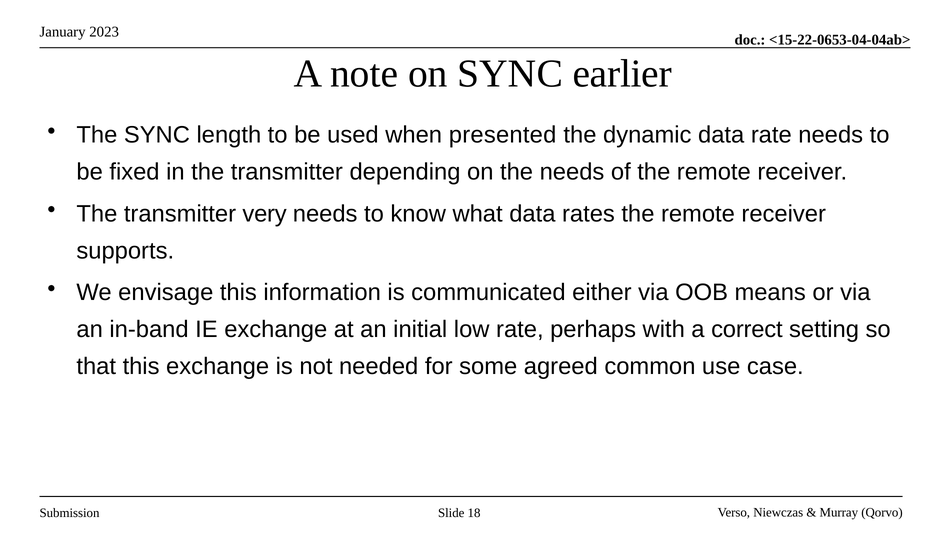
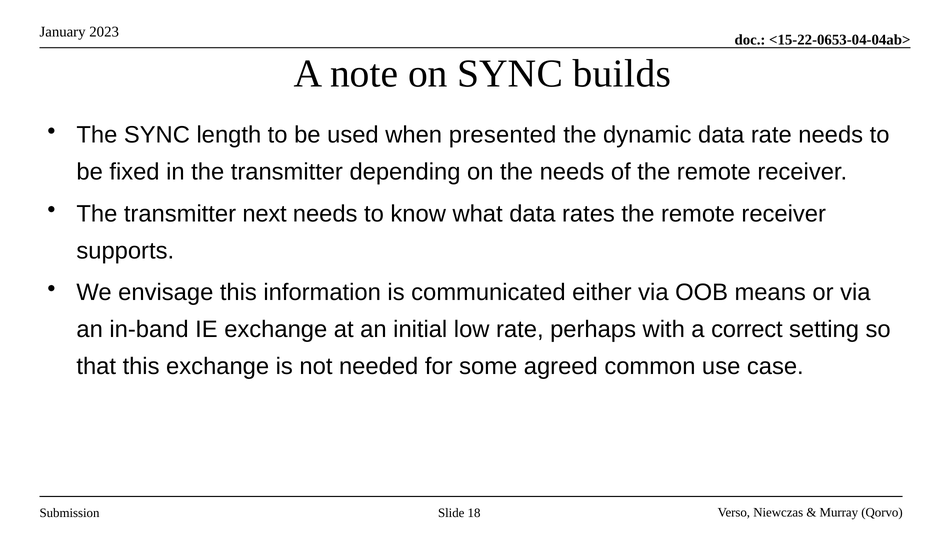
earlier: earlier -> builds (622, 74)
very: very -> next (265, 214)
